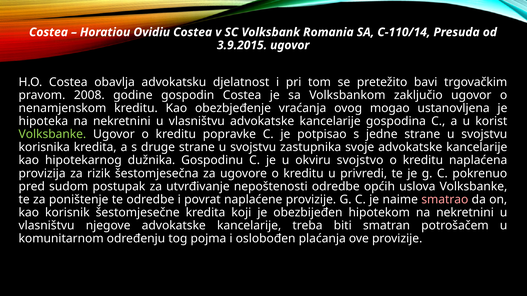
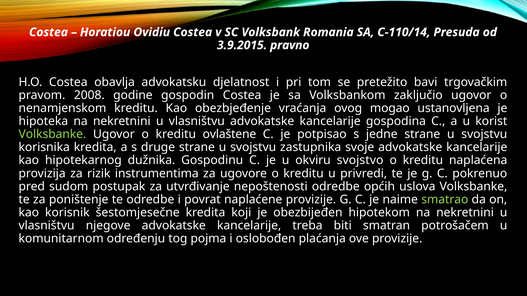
3.9.2015 ugovor: ugovor -> pravno (290, 45)
popravke: popravke -> ovlaštene (229, 134)
šestomjesečna: šestomjesečna -> instrumentima (157, 174)
smatrao colour: pink -> light green (445, 200)
